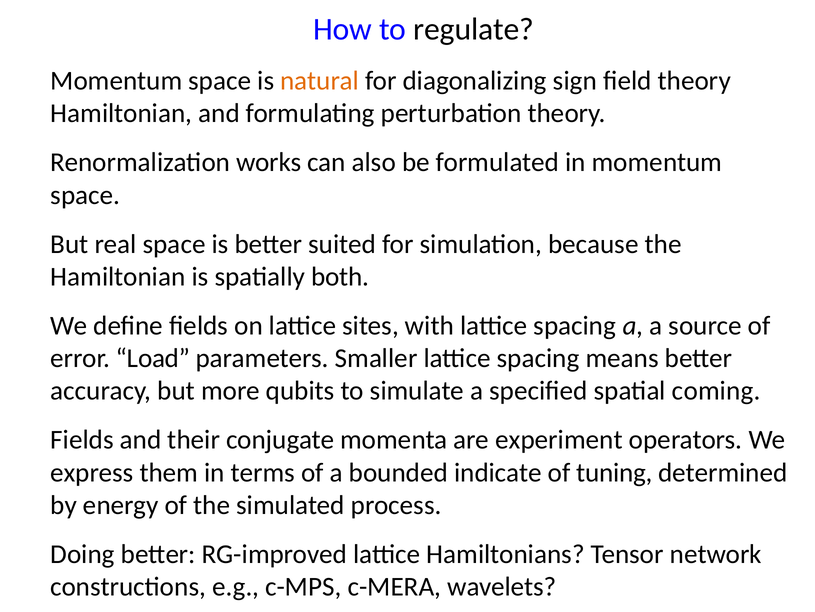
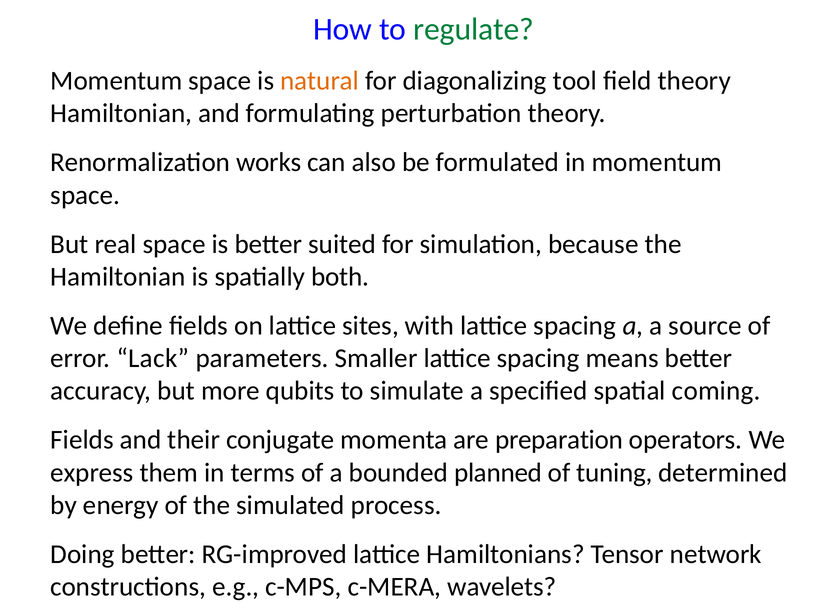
regulate colour: black -> green (474, 29)
sign: sign -> tool (575, 81)
Load: Load -> Lack (153, 358)
experiment: experiment -> preparation (559, 439)
indicate: indicate -> planned (498, 472)
